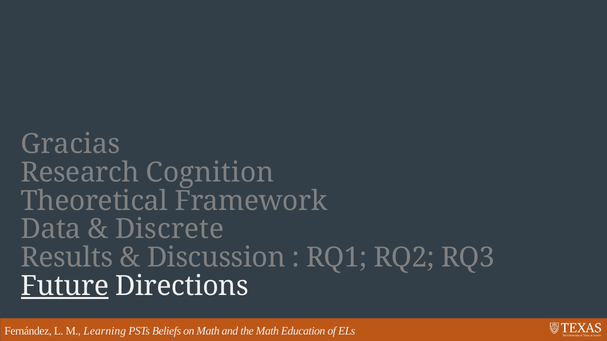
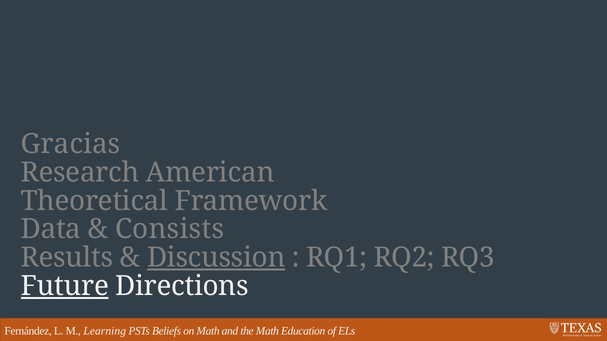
Cognition: Cognition -> American (210, 173)
Discrete: Discrete -> Consists (170, 230)
Discussion underline: none -> present (216, 258)
